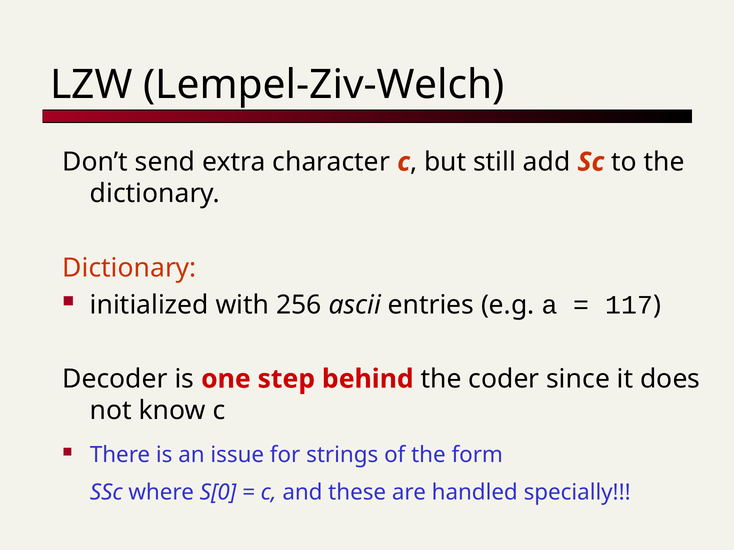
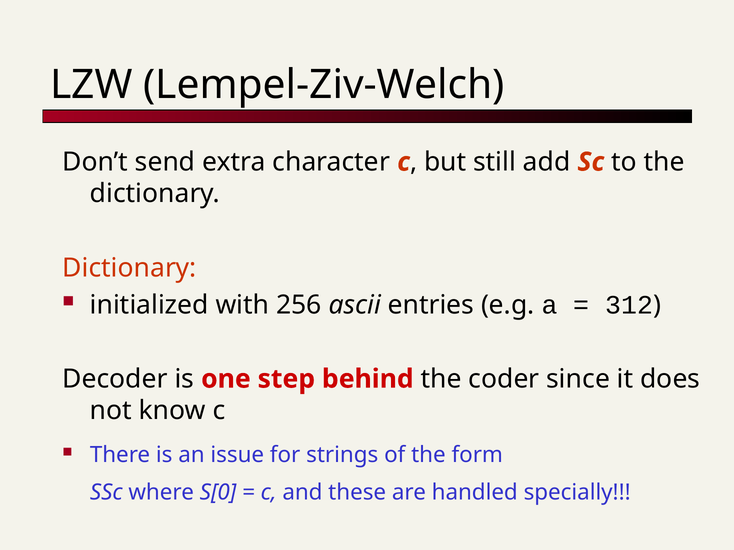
117: 117 -> 312 (629, 305)
